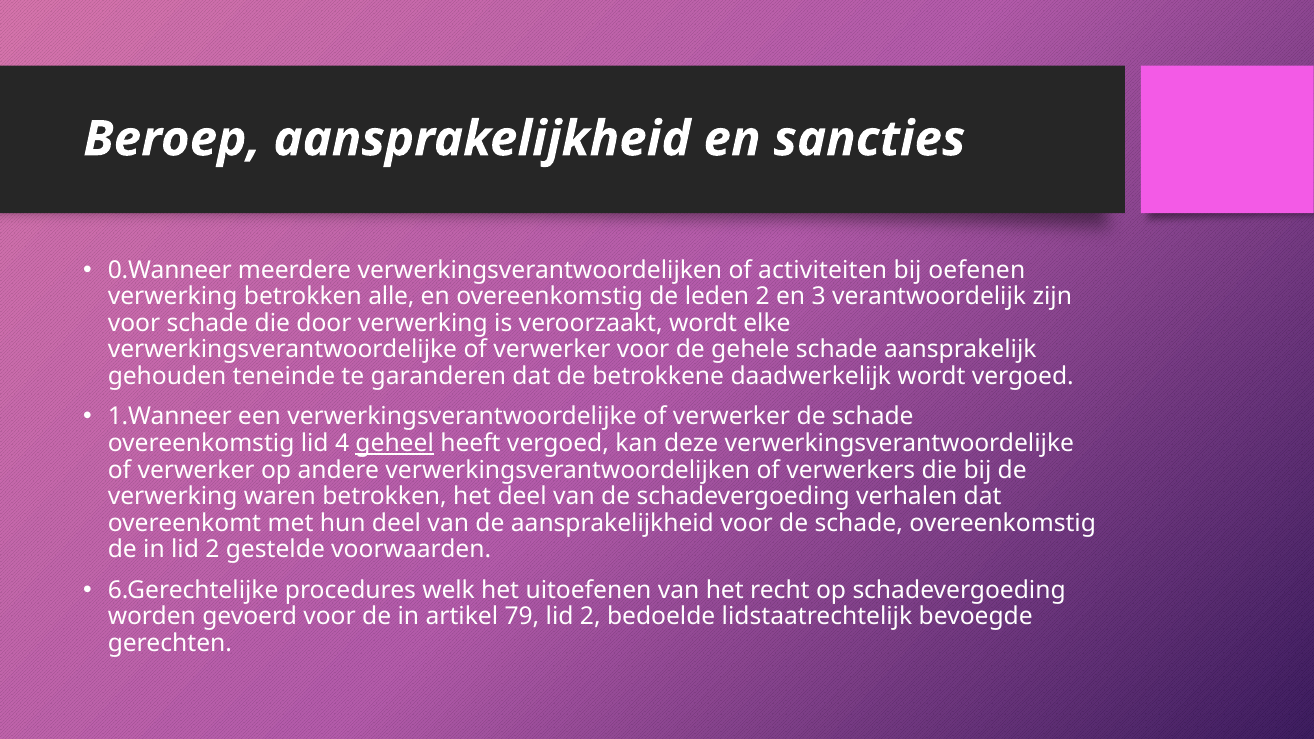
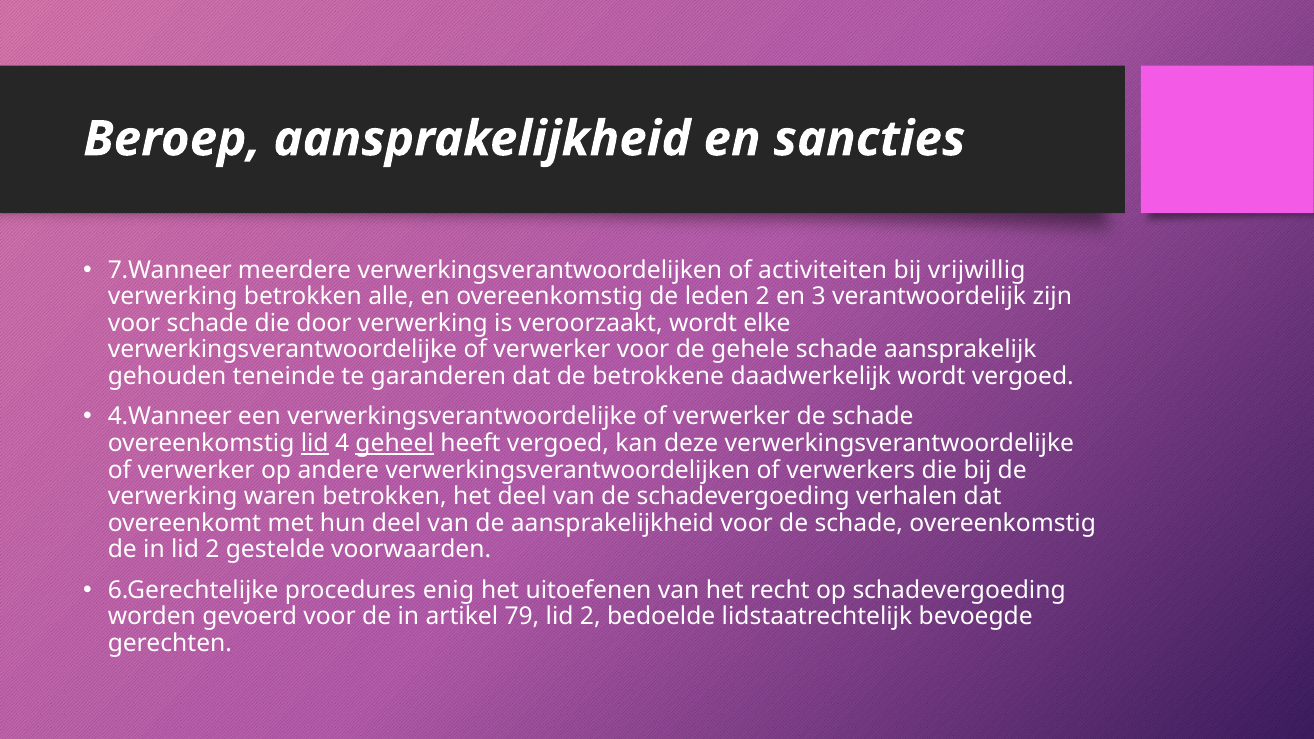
0.Wanneer: 0.Wanneer -> 7.Wanneer (170, 270)
oefenen: oefenen -> vrijwillig (977, 270)
1.Wanneer: 1.Wanneer -> 4.Wanneer (170, 417)
lid underline: none -> present (315, 443)
welk: welk -> enig (448, 590)
